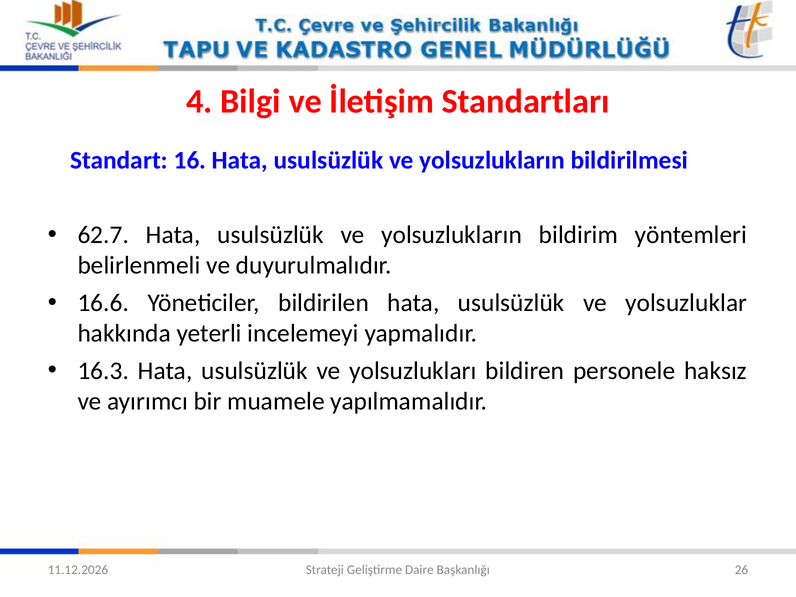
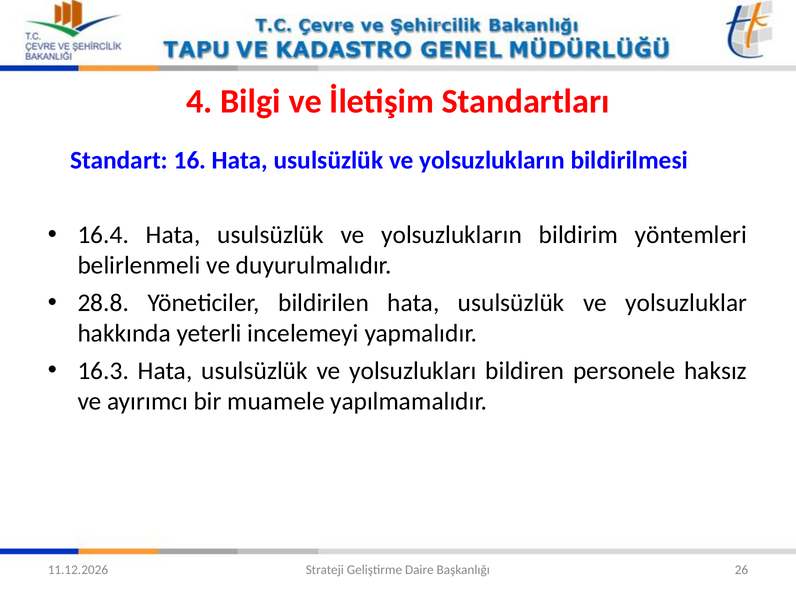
62.7: 62.7 -> 16.4 (103, 235)
16.6: 16.6 -> 28.8 (103, 303)
